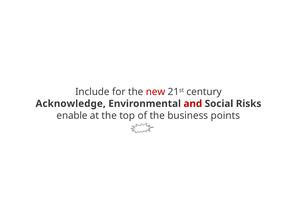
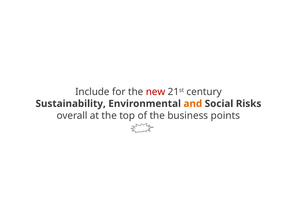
Acknowledge: Acknowledge -> Sustainability (71, 104)
and colour: red -> orange (193, 104)
enable: enable -> overall (72, 115)
